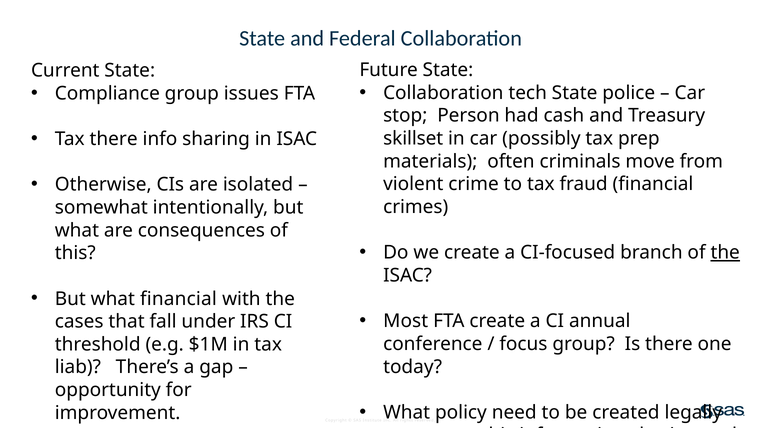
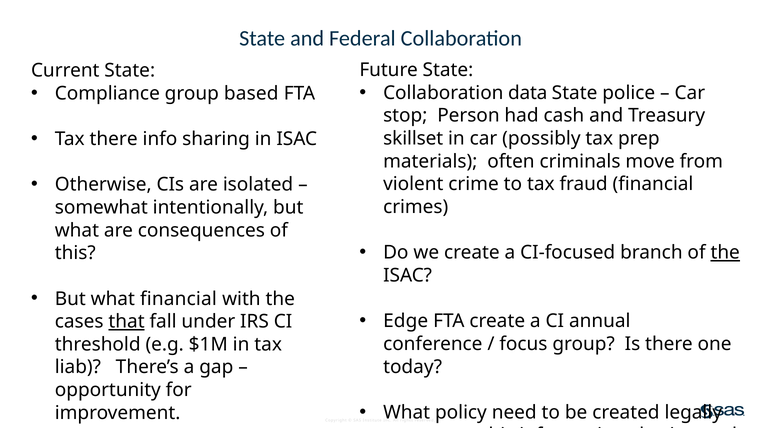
tech: tech -> data (528, 93)
issues: issues -> based (251, 93)
Most: Most -> Edge (406, 321)
that underline: none -> present (127, 322)
